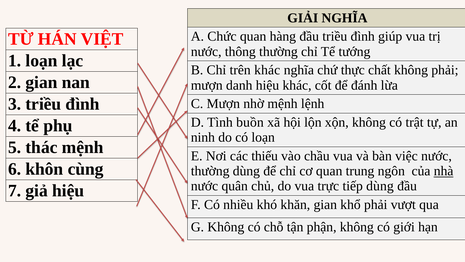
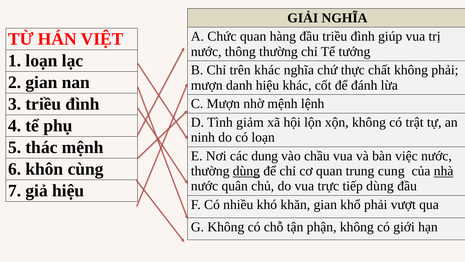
buồn: buồn -> giảm (250, 122)
thiếu: thiếu -> dung (265, 156)
dùng underline: none -> present (246, 171)
ngôn: ngôn -> cung (391, 171)
